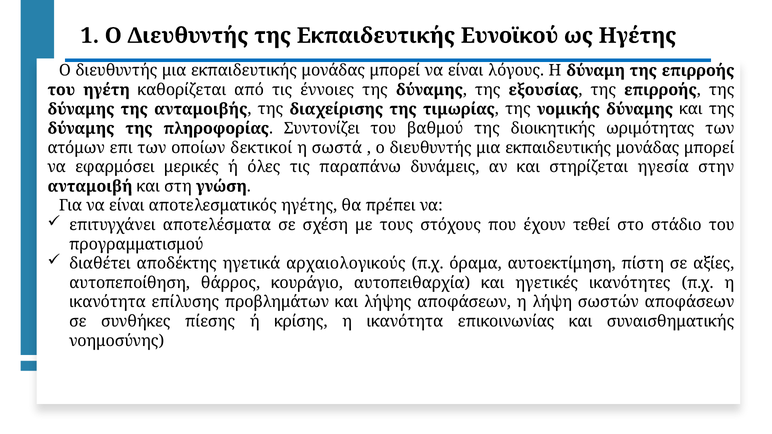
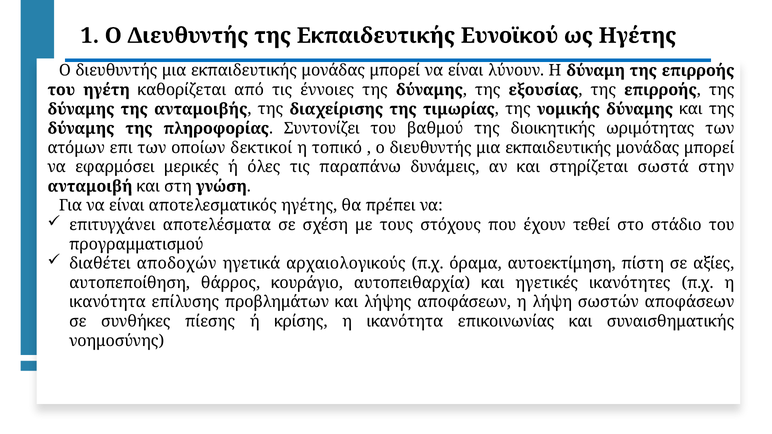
λόγους: λόγους -> λύνουν (516, 71)
σωστά: σωστά -> τοπικό (337, 148)
ηγεσία: ηγεσία -> σωστά (663, 167)
αποδέκτης: αποδέκτης -> αποδοχών (177, 264)
